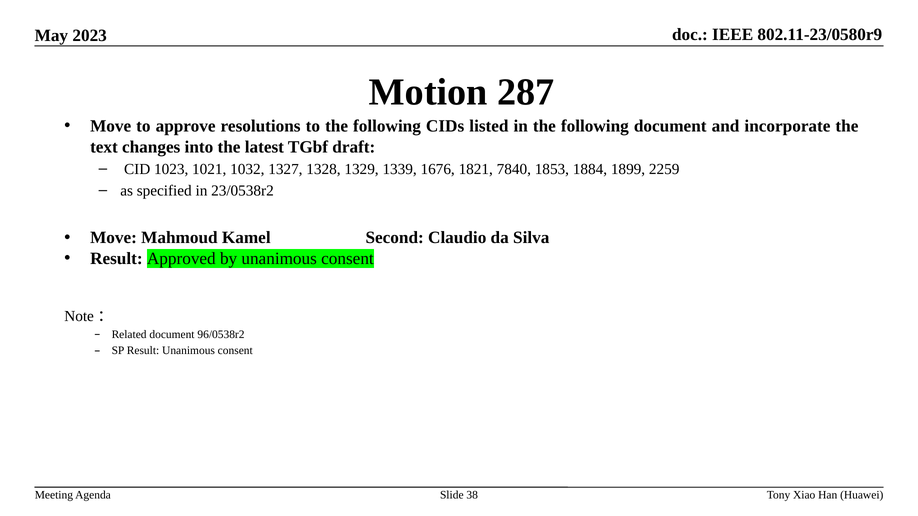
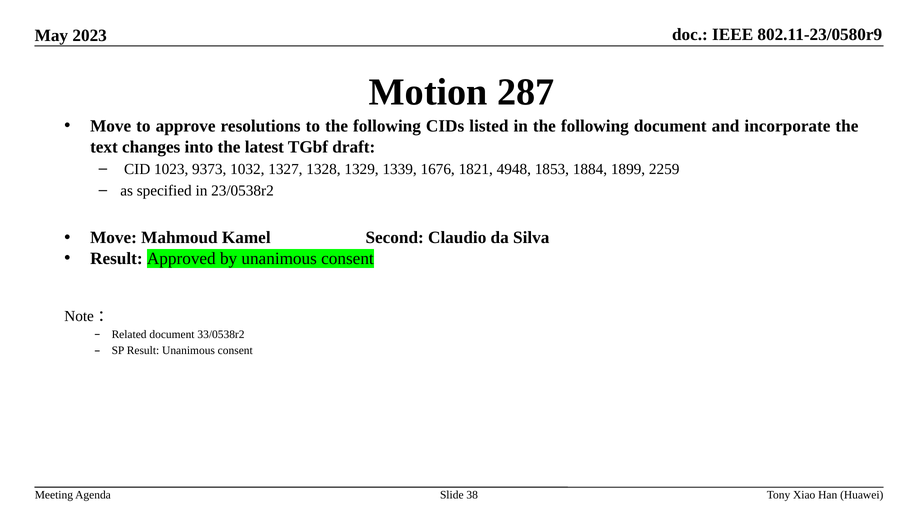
1021: 1021 -> 9373 (209, 169)
7840: 7840 -> 4948 (514, 169)
96/0538r2: 96/0538r2 -> 33/0538r2 (221, 335)
